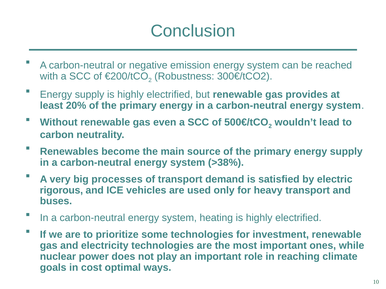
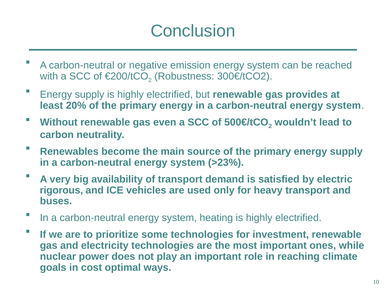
>38%: >38% -> >23% (226, 163)
processes: processes -> availability (117, 179)
